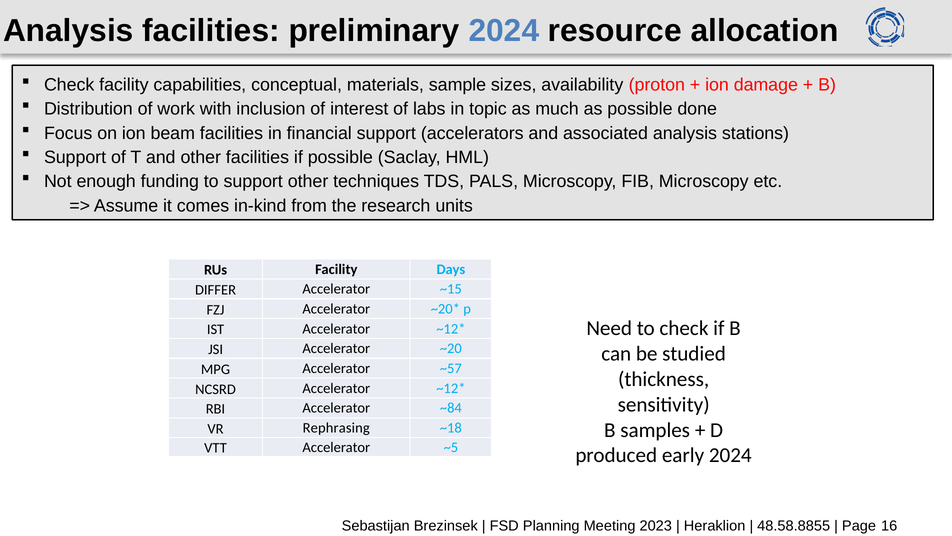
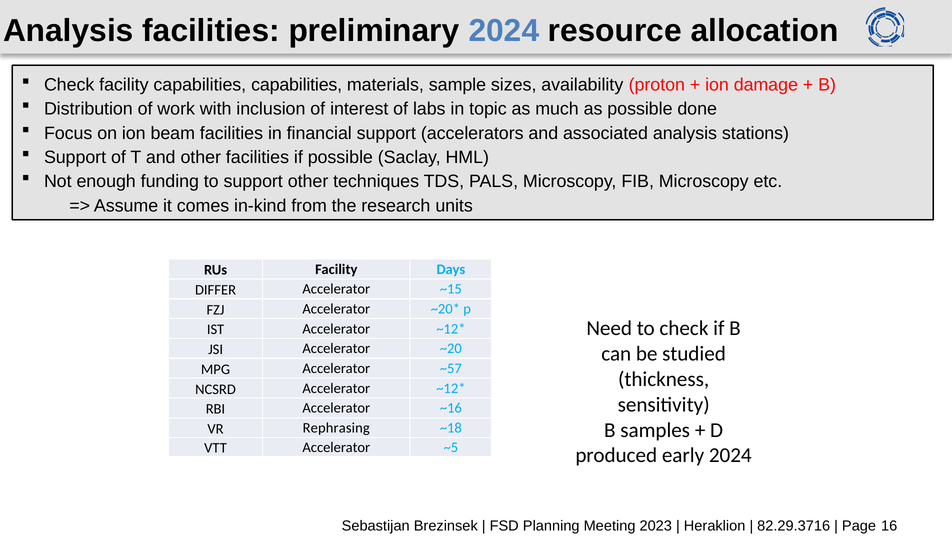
capabilities conceptual: conceptual -> capabilities (297, 85)
~84: ~84 -> ~16 (451, 408)
48.58.8855: 48.58.8855 -> 82.29.3716 (794, 526)
